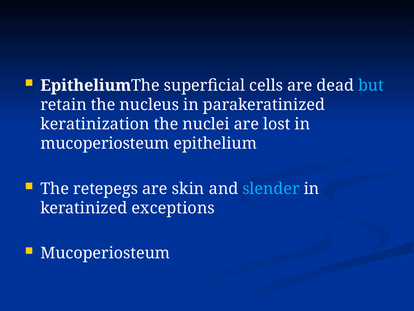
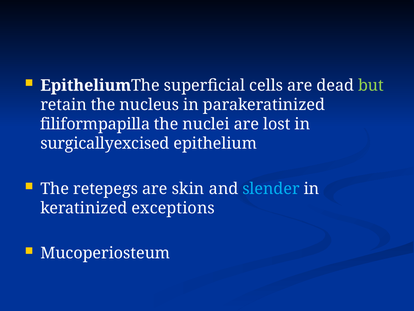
but colour: light blue -> light green (371, 85)
keratinization: keratinization -> filiformpapilla (95, 124)
mucoperiosteum: mucoperiosteum -> surgicallyexcised (105, 143)
